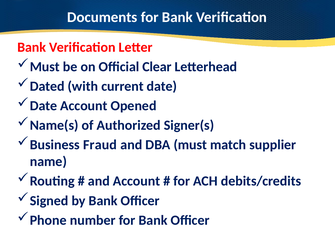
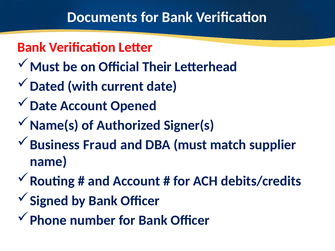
Clear: Clear -> Their (157, 67)
